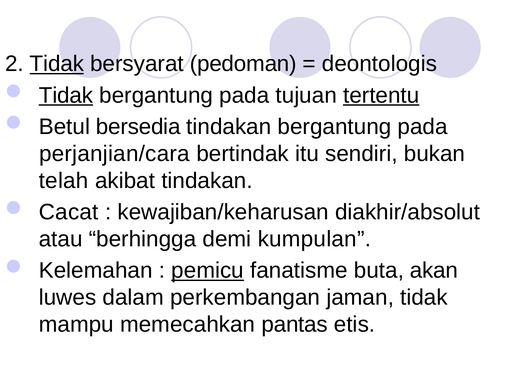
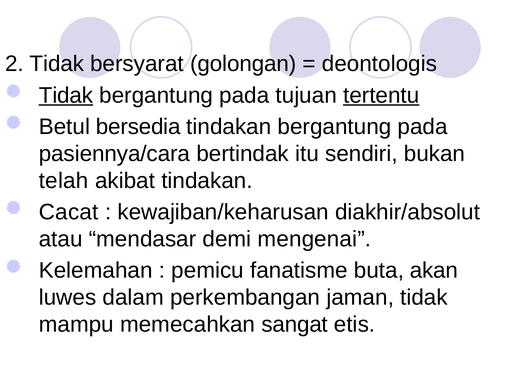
Tidak underline: present -> none (57, 64)
pedoman: pedoman -> golongan (243, 64)
perjanjian/cara: perjanjian/cara -> pasiennya/cara (114, 154)
berhingga: berhingga -> mendasar (143, 239)
kumpulan: kumpulan -> mengenai (314, 239)
pemicu underline: present -> none (208, 271)
pantas: pantas -> sangat (295, 325)
